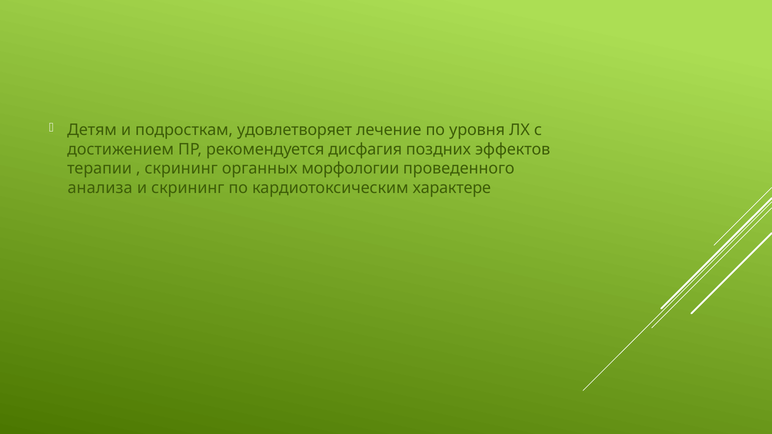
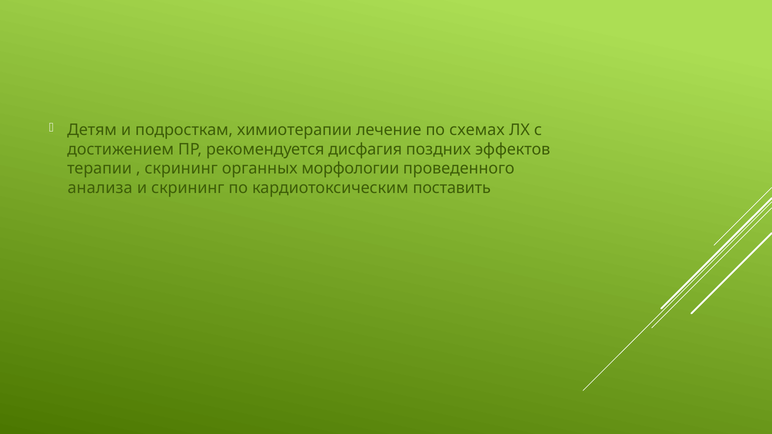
удовлетворяет: удовлетворяет -> химиотерапии (295, 130)
уровня: уровня -> схемах (477, 130)
характере: характере -> поставить (452, 188)
